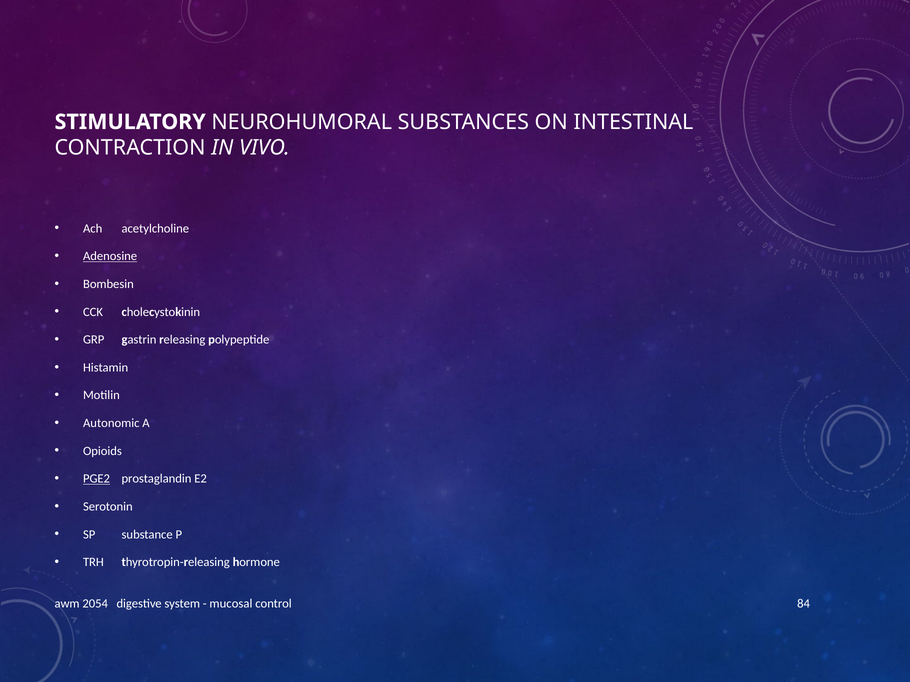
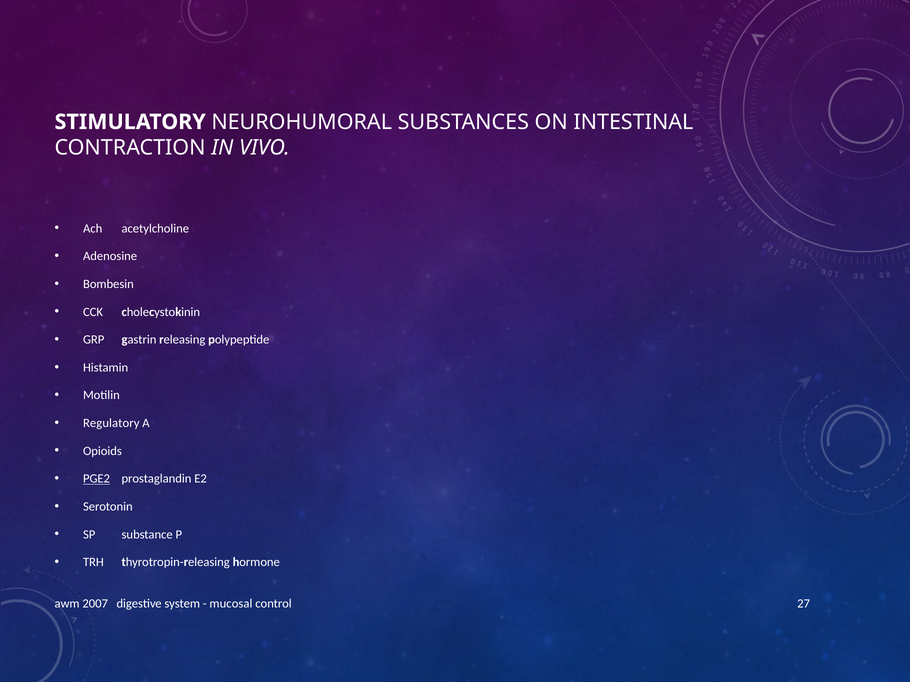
Adenosine underline: present -> none (110, 256)
Autonomic: Autonomic -> Regulatory (111, 423)
2054: 2054 -> 2007 (95, 604)
84: 84 -> 27 (804, 604)
